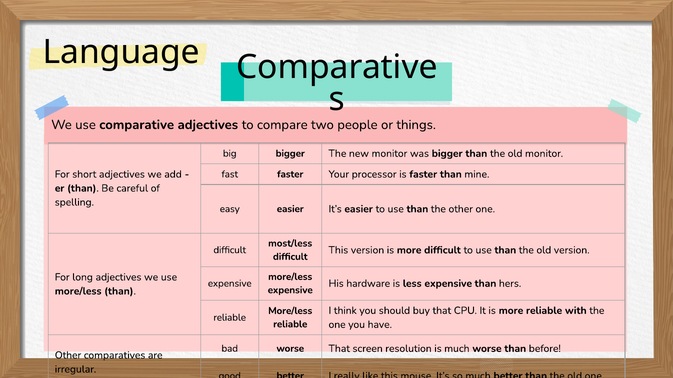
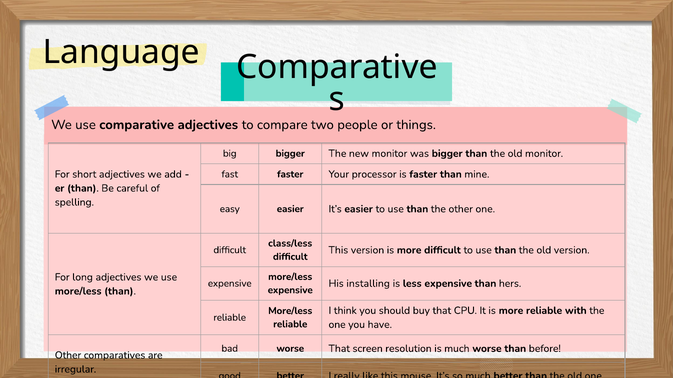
most/less: most/less -> class/less (290, 244)
hardware: hardware -> installing (368, 284)
